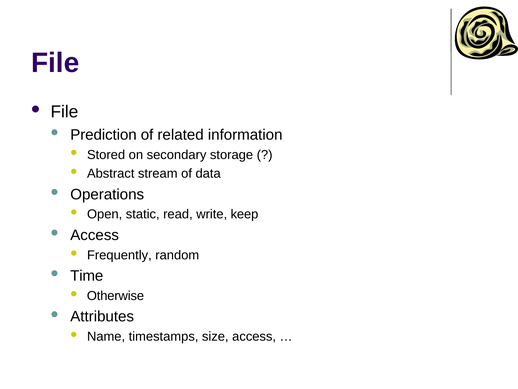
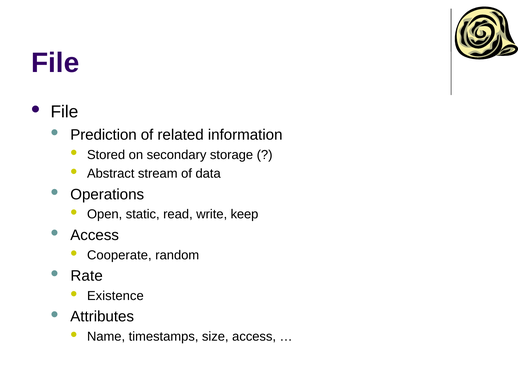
Frequently: Frequently -> Cooperate (119, 255)
Time: Time -> Rate (87, 276)
Otherwise: Otherwise -> Existence (115, 296)
